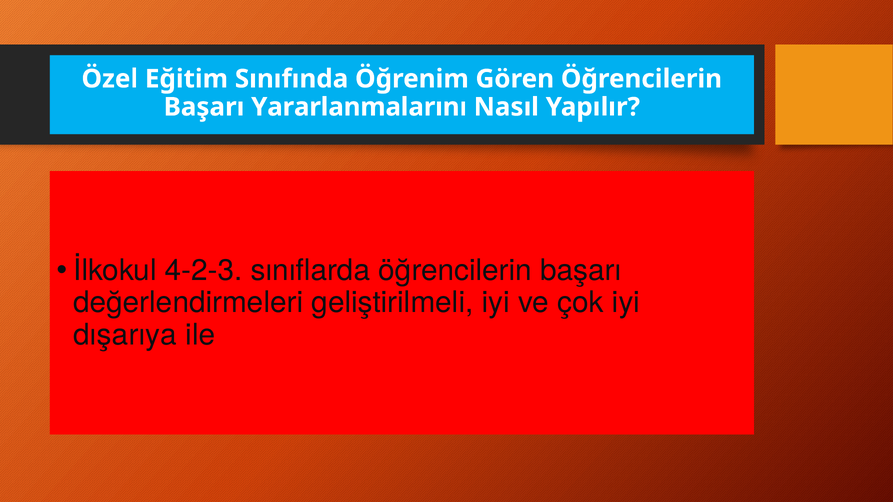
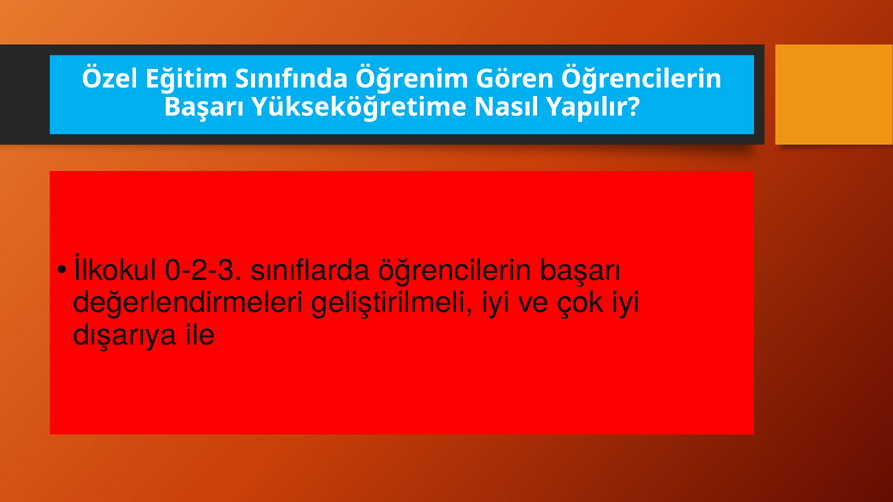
Yararlanmalarını: Yararlanmalarını -> Yükseköğretime (359, 107)
4-2-3: 4-2-3 -> 0-2-3 (204, 271)
